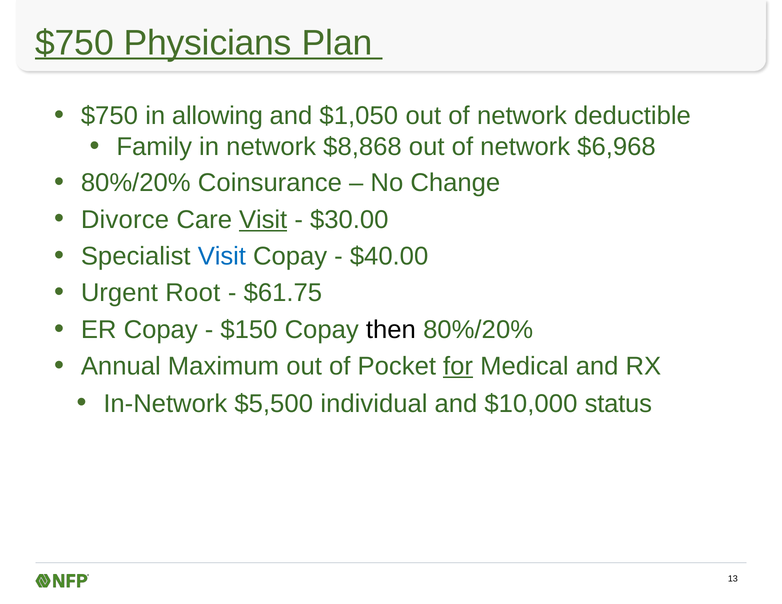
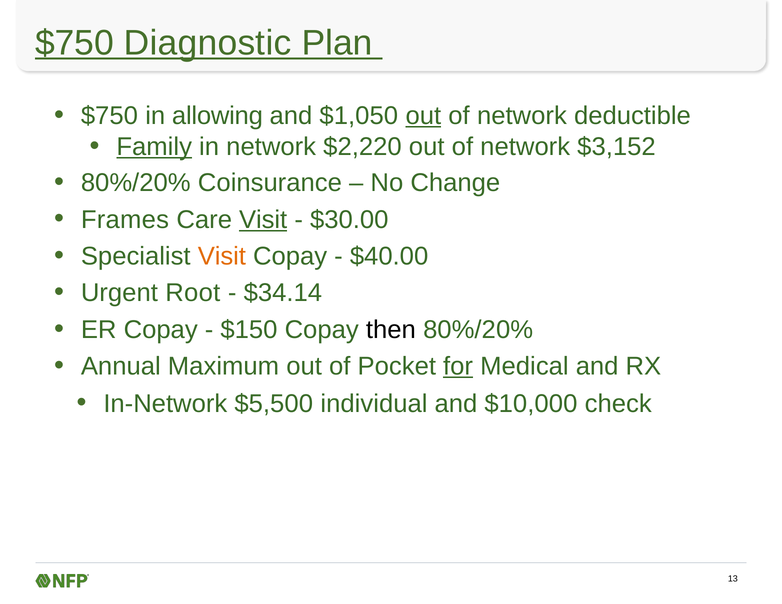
Physicians: Physicians -> Diagnostic (208, 43)
out underline: none -> present (423, 116)
Family underline: none -> present (154, 147)
$8,868: $8,868 -> $2,220 (362, 147)
$6,968: $6,968 -> $3,152 (616, 147)
Divorce: Divorce -> Frames (125, 220)
Visit colour: blue -> orange (222, 256)
$61.75: $61.75 -> $34.14 (283, 293)
status: status -> check (618, 404)
